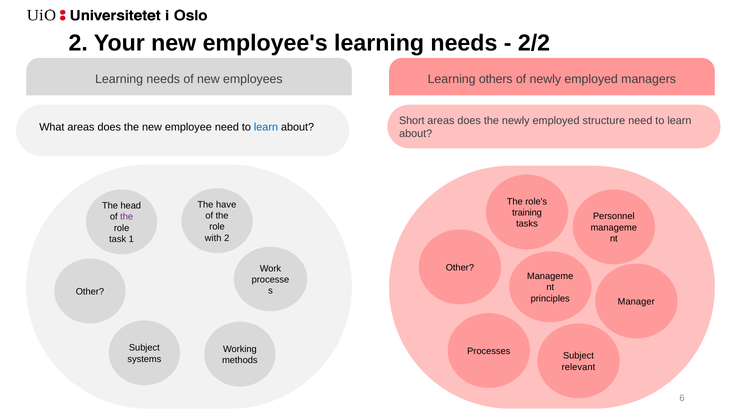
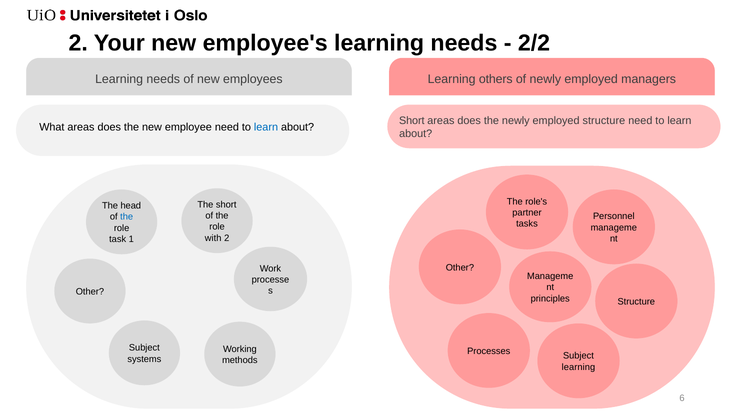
The have: have -> short (226, 205)
training: training -> partner (527, 213)
the colour: purple -> blue (127, 217)
Manager: Manager -> Structure (636, 302)
relevant: relevant -> learning (578, 367)
